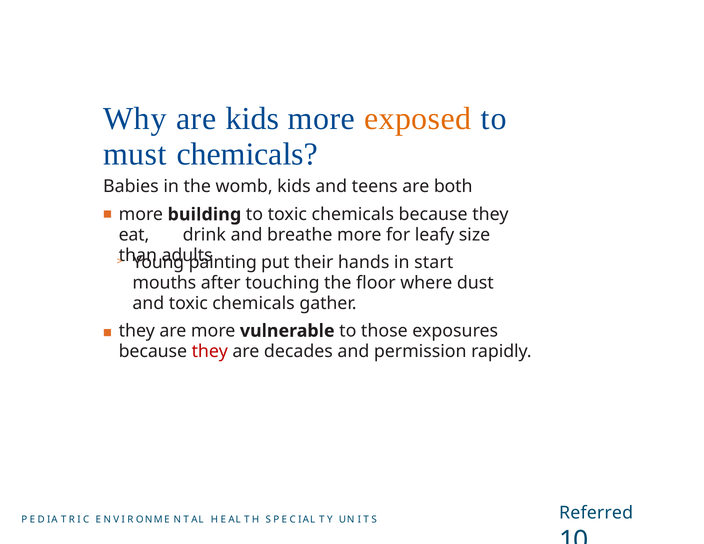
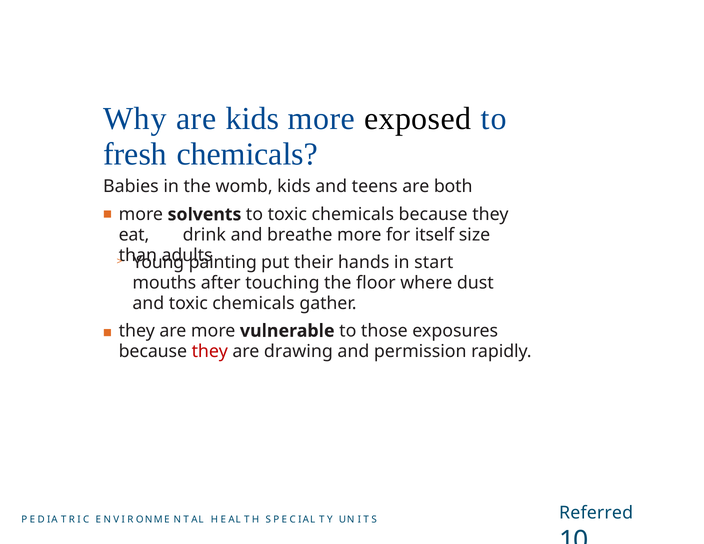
exposed colour: orange -> black (418, 119)
must: must -> fresh (135, 154)
building: building -> solvents (204, 214)
leafy: leafy -> itself (435, 235)
decades: decades -> drawing (298, 351)
